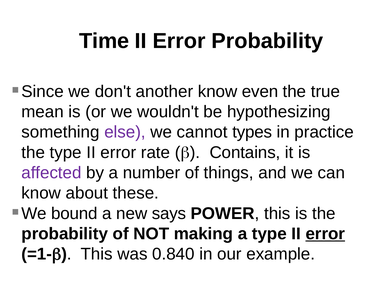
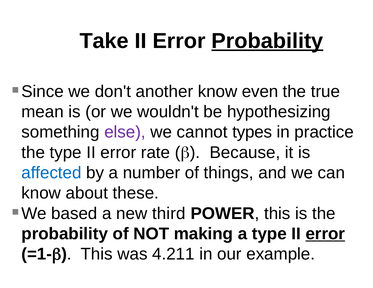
Time: Time -> Take (104, 41)
Probability underline: none -> present (267, 41)
Contains: Contains -> Because (245, 153)
affected colour: purple -> blue (51, 173)
bound: bound -> based (74, 214)
says: says -> third (169, 214)
0.840: 0.840 -> 4.211 (173, 254)
